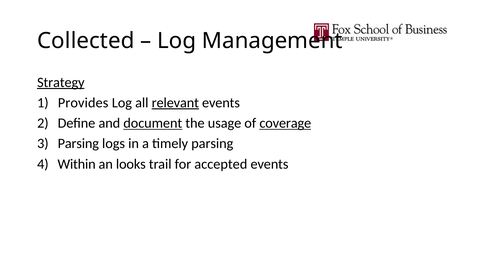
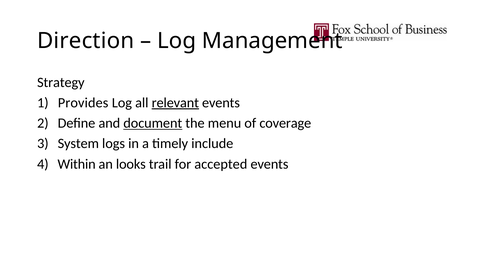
Collected: Collected -> Direction (86, 41)
Strategy underline: present -> none (61, 82)
usage: usage -> menu (225, 123)
coverage underline: present -> none (285, 123)
Parsing: Parsing -> System (78, 144)
timely parsing: parsing -> include (212, 144)
